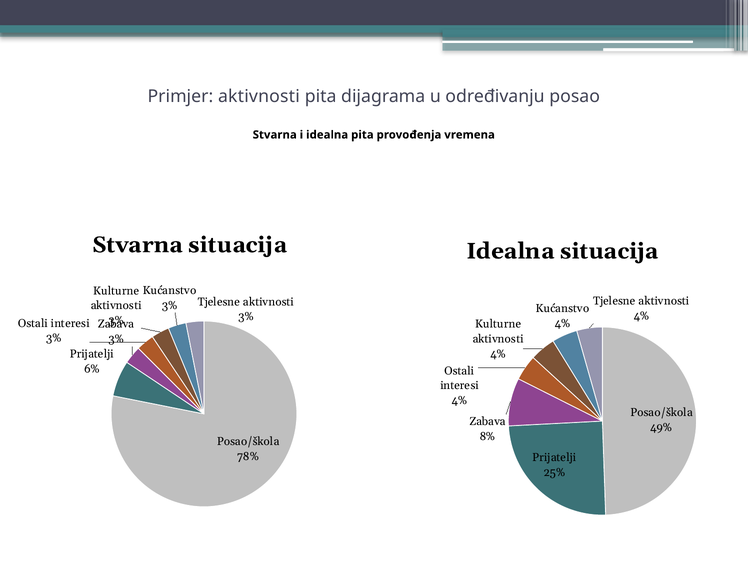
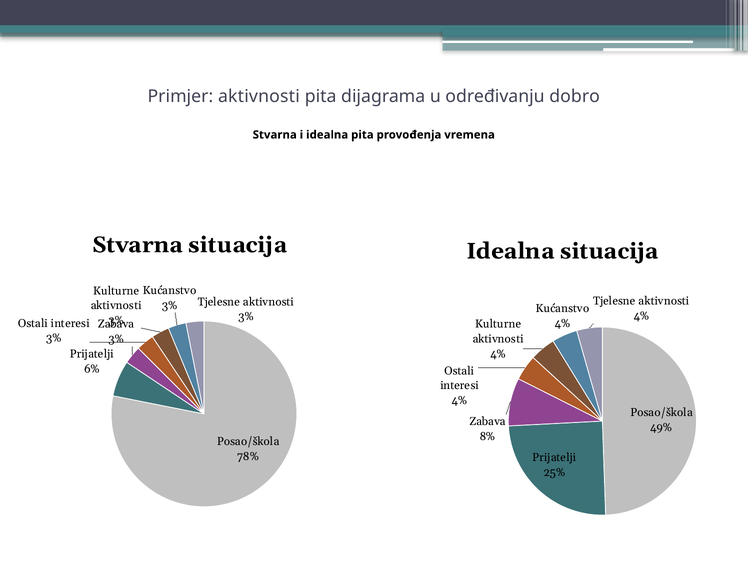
posao: posao -> dobro (575, 97)
